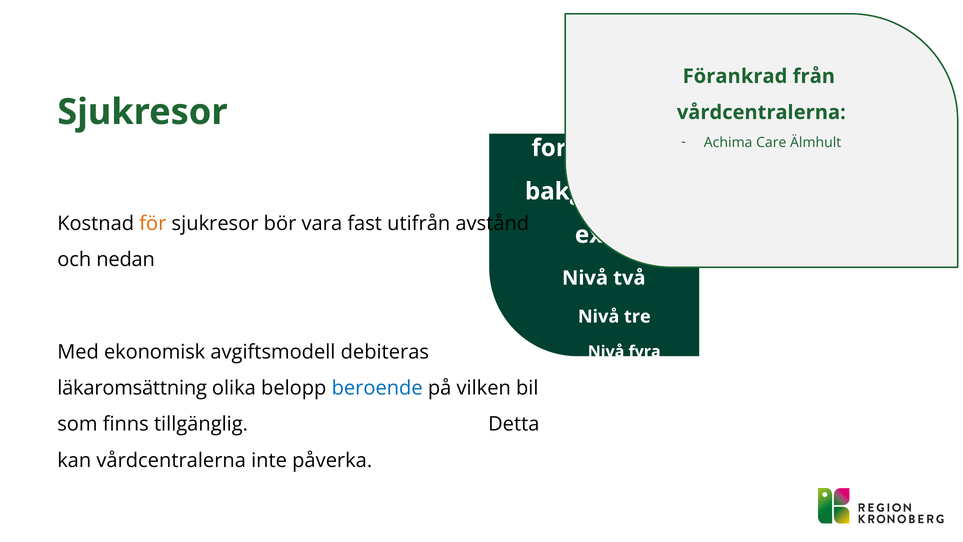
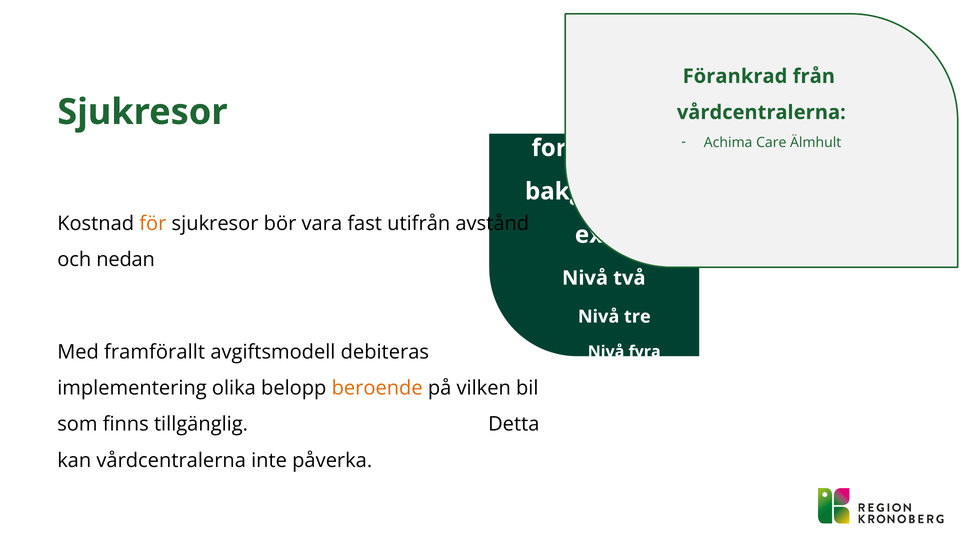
ekonomisk: ekonomisk -> framförallt (155, 352)
läkaromsättning: läkaromsättning -> implementering (132, 388)
beroende colour: blue -> orange (377, 388)
